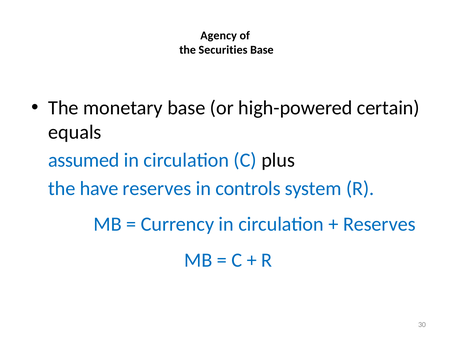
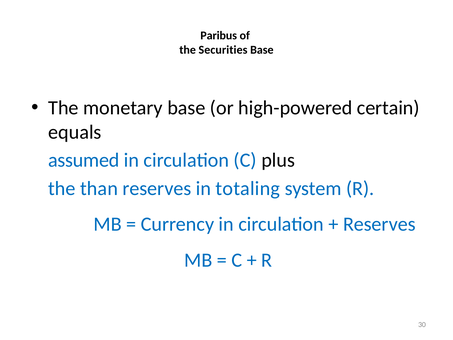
Agency: Agency -> Paribus (219, 35)
have: have -> than (99, 188)
controls: controls -> totaling (248, 188)
